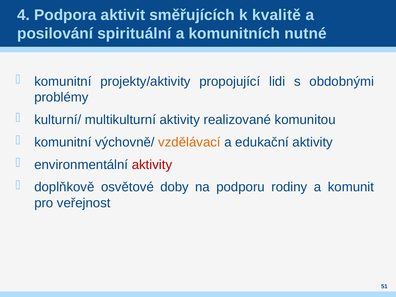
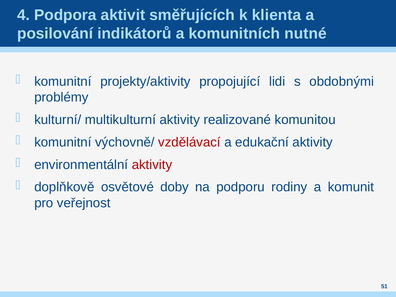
kvalitě: kvalitě -> klienta (277, 15)
spirituální: spirituální -> indikátorů (134, 33)
vzdělávací colour: orange -> red (189, 142)
